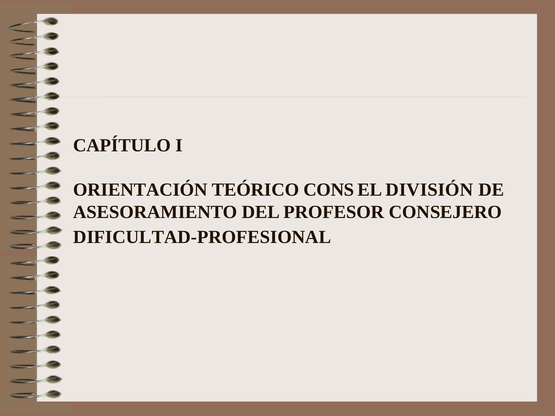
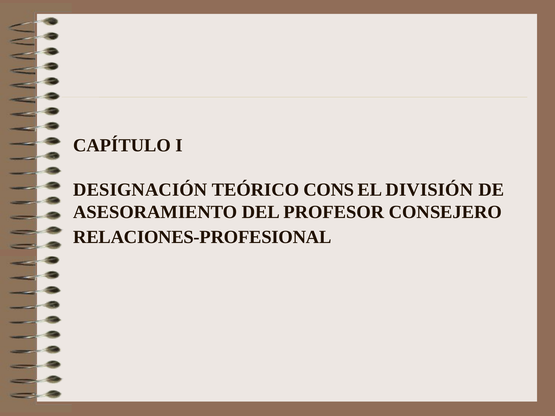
ORIENTACIÓN: ORIENTACIÓN -> DESIGNACIÓN (140, 190)
DIFICULTAD-PROFESIONAL: DIFICULTAD-PROFESIONAL -> RELACIONES-PROFESIONAL (202, 237)
